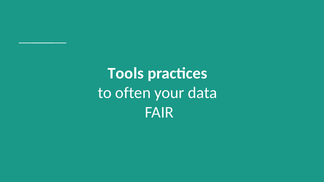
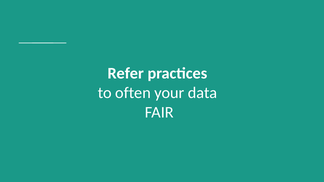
Tools: Tools -> Refer (126, 73)
